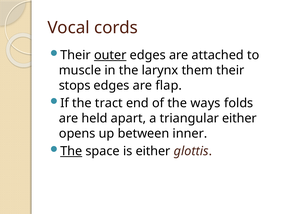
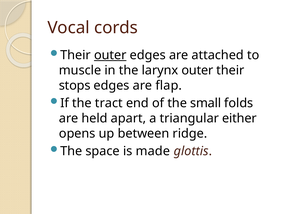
larynx them: them -> outer (197, 70)
ways: ways -> small (206, 103)
inner: inner -> ridge (190, 133)
The underline: present -> none (71, 151)
is either: either -> made (153, 151)
